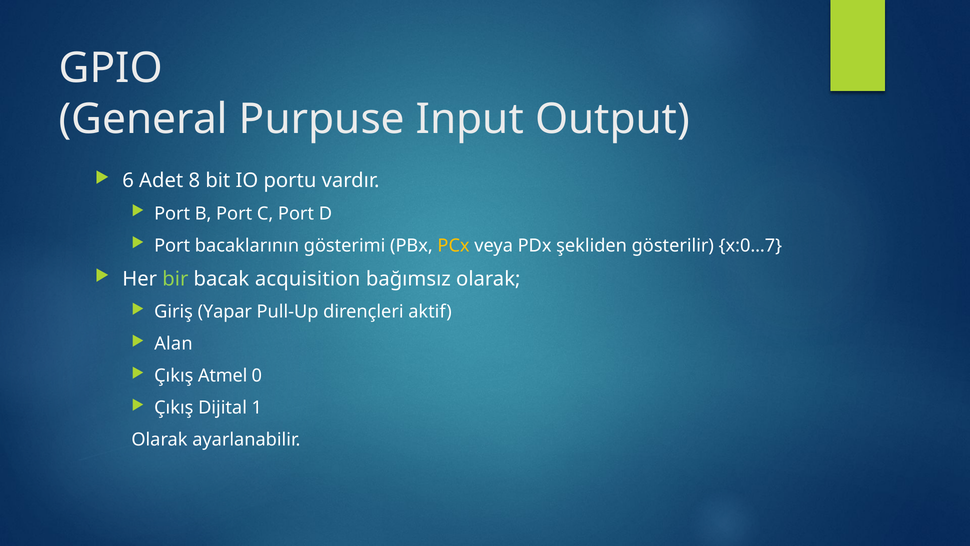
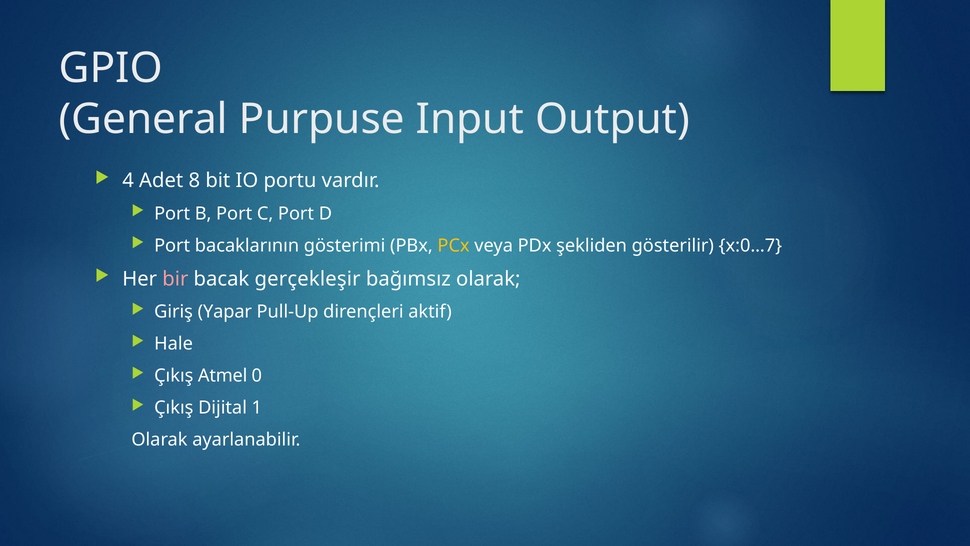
6: 6 -> 4 (128, 181)
bir colour: light green -> pink (175, 279)
acquisition: acquisition -> gerçekleşir (308, 279)
Alan: Alan -> Hale (174, 344)
